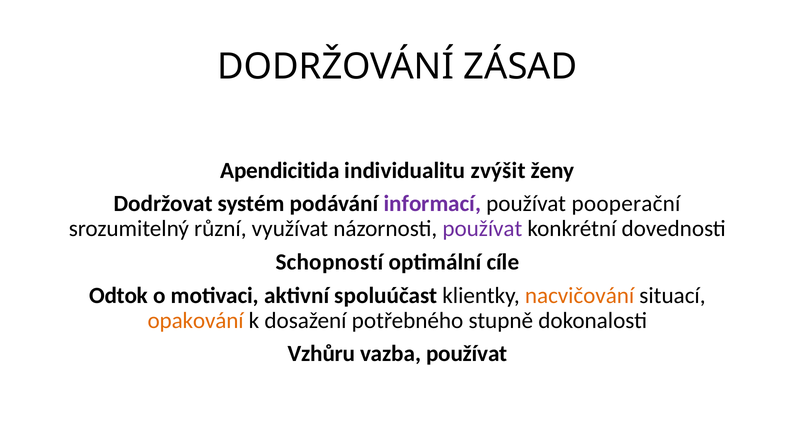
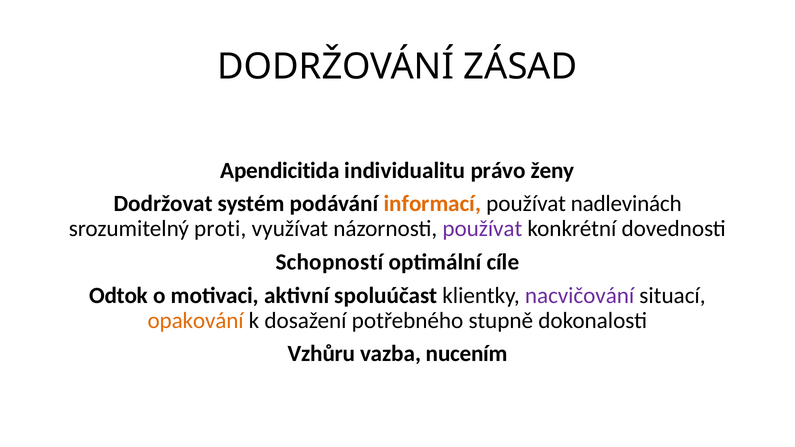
zvýšit: zvýšit -> právo (498, 171)
informací colour: purple -> orange (432, 204)
pooperační: pooperační -> nadlevinách (626, 204)
různí: různí -> proti (220, 229)
nacvičování colour: orange -> purple (580, 296)
vazba používat: používat -> nucením (467, 354)
